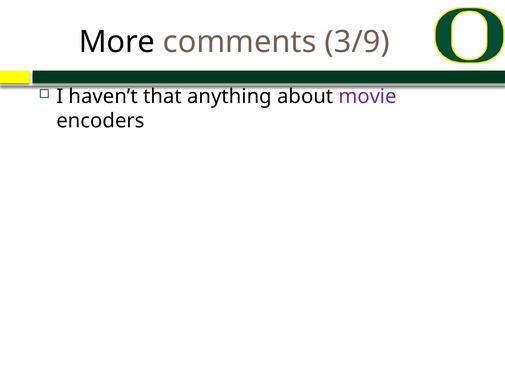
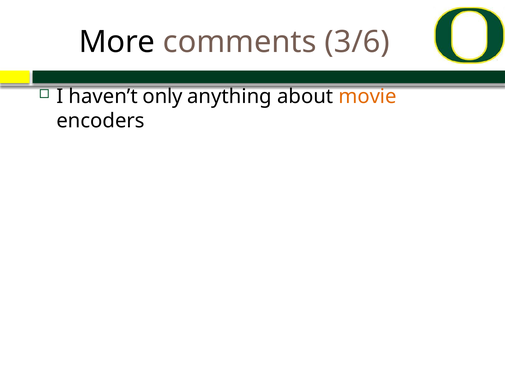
3/9: 3/9 -> 3/6 (357, 42)
that: that -> only (163, 97)
movie colour: purple -> orange (368, 97)
